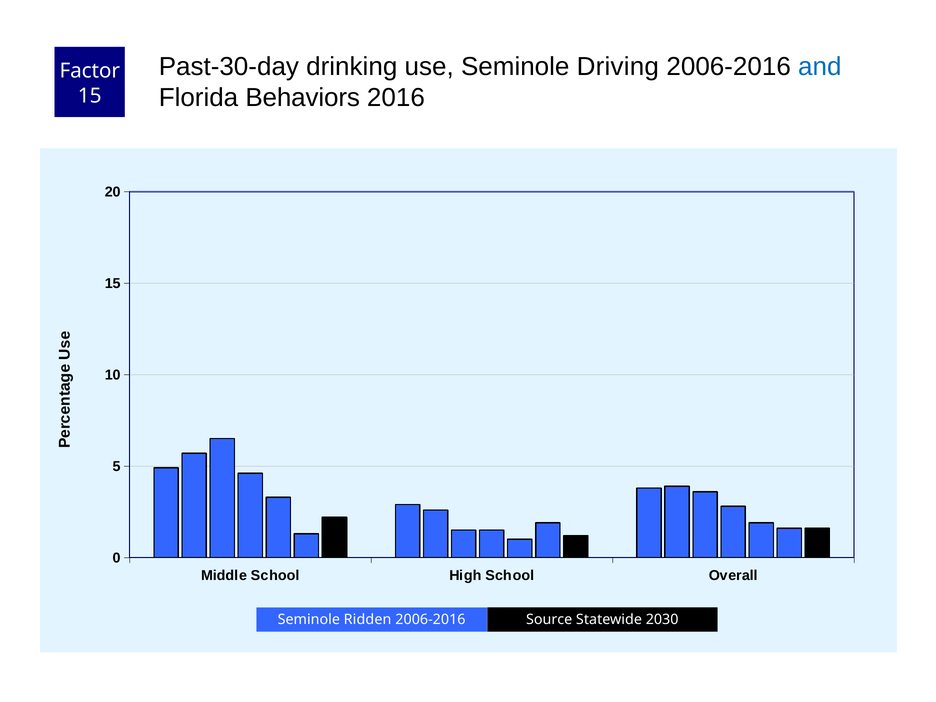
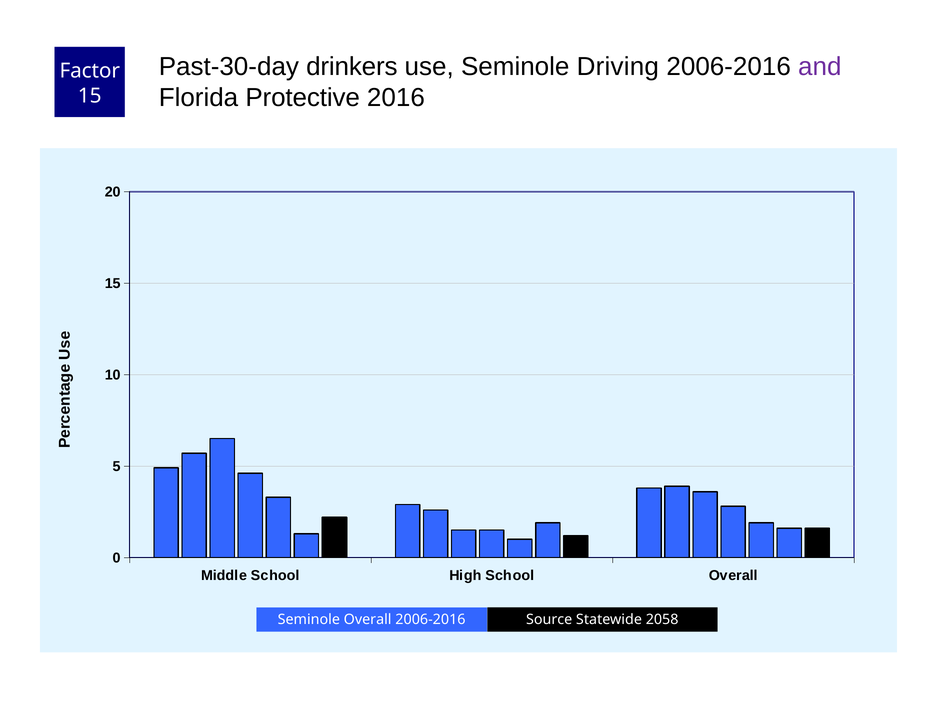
drinking: drinking -> drinkers (352, 67)
and colour: blue -> purple (820, 67)
Behaviors: Behaviors -> Protective (303, 98)
Seminole Ridden: Ridden -> Overall (368, 620)
2030: 2030 -> 2058 (662, 619)
